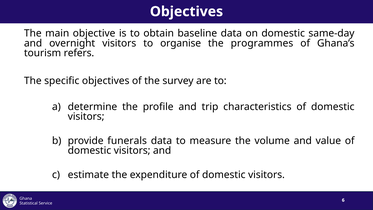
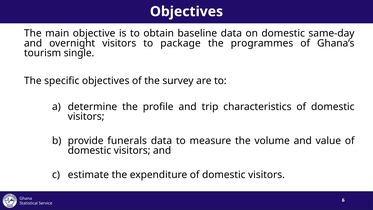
organise: organise -> package (181, 43)
refers: refers -> single (79, 53)
